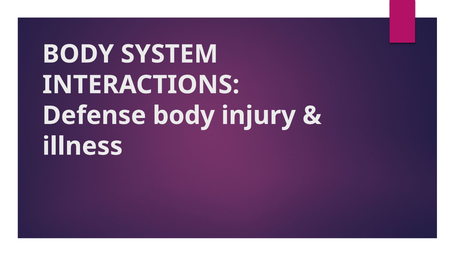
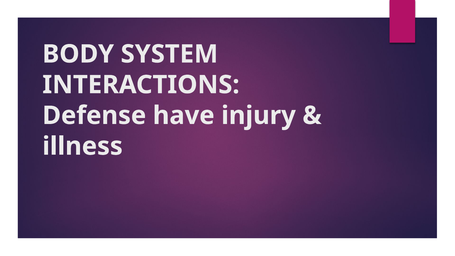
Defense body: body -> have (184, 115)
